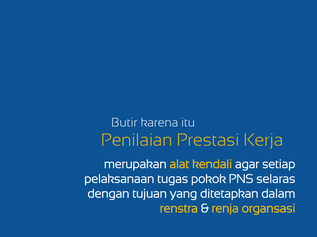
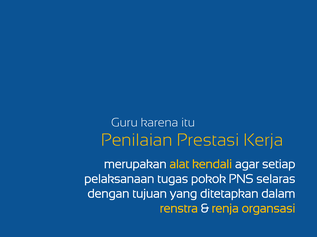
Butir: Butir -> Guru (124, 123)
